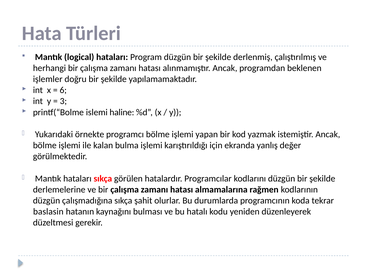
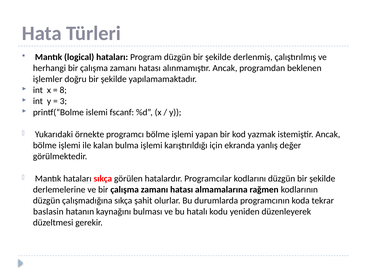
6: 6 -> 8 (63, 90)
haline: haline -> fscanf (122, 112)
